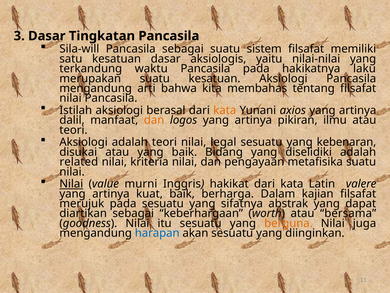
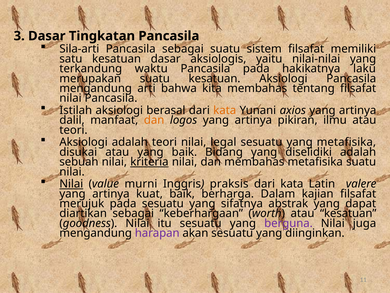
Sila-will: Sila-will -> Sila-arti (79, 49)
yang kebenaran: kebenaran -> metafisika (346, 142)
related: related -> sebuah (79, 162)
kriteria underline: none -> present (149, 162)
dan pengayaan: pengayaan -> membahas (254, 162)
hakikat: hakikat -> praksis (229, 184)
atau bersama: bersama -> kesatuan (348, 213)
berguna colour: orange -> purple (288, 223)
harapan colour: blue -> purple (157, 233)
